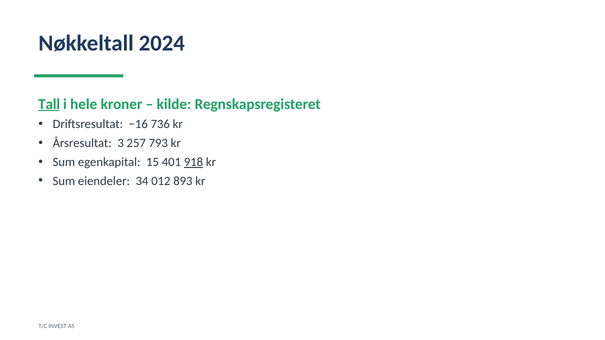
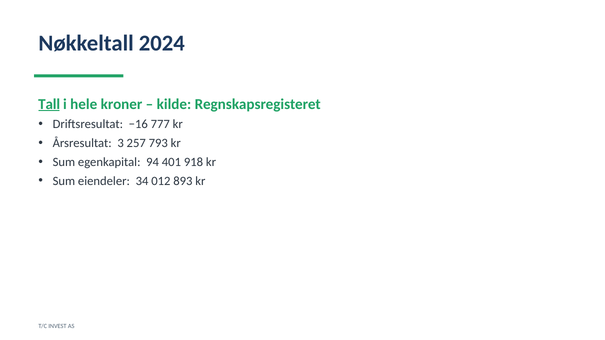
736: 736 -> 777 (160, 124)
15: 15 -> 94 (153, 162)
918 underline: present -> none (193, 162)
